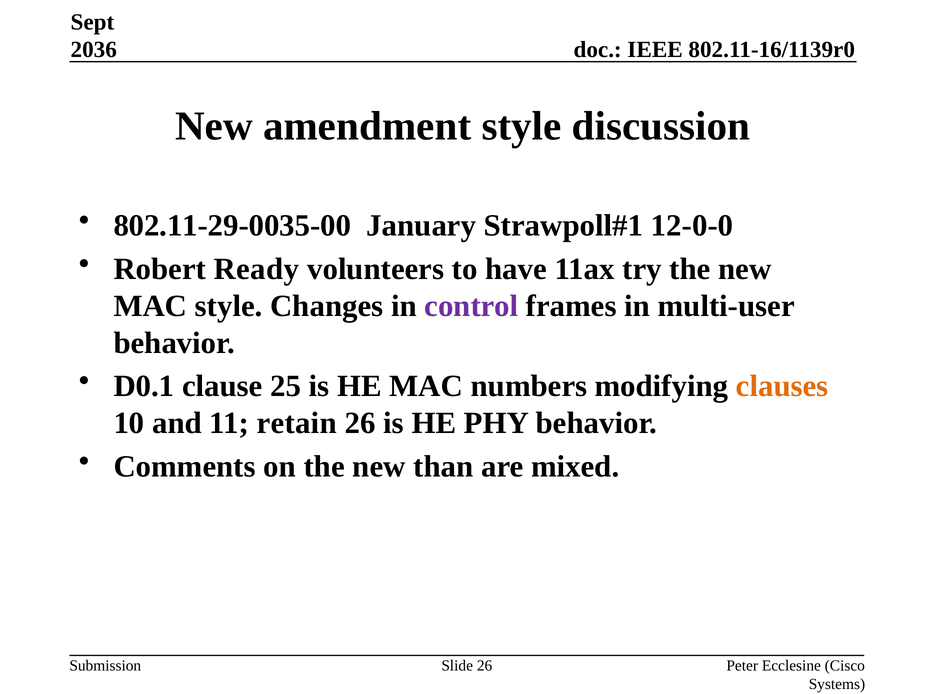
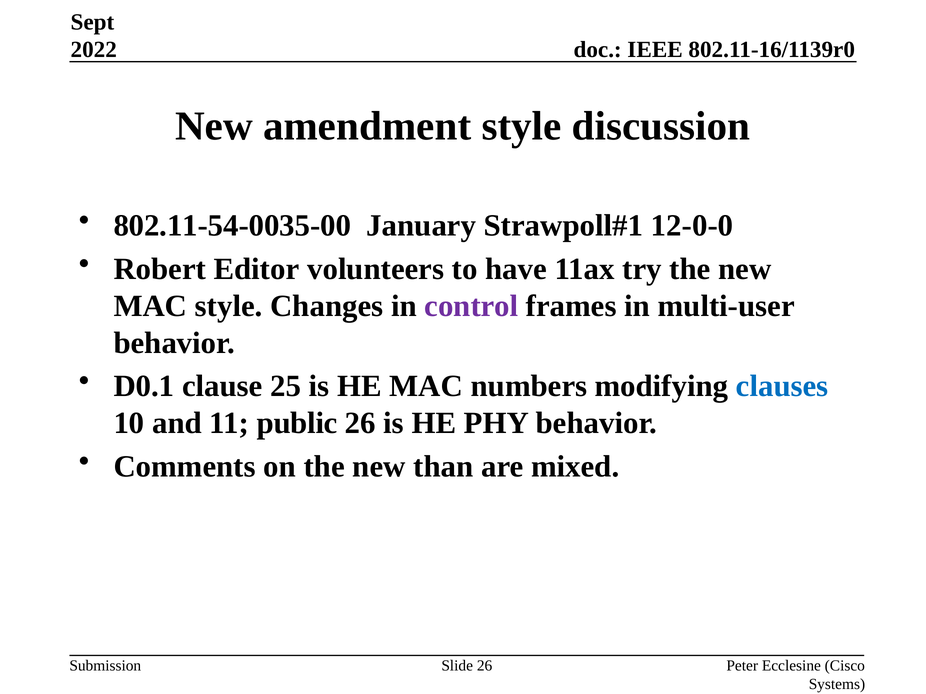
2036: 2036 -> 2022 (94, 50)
802.11-29-0035-00: 802.11-29-0035-00 -> 802.11-54-0035-00 (232, 226)
Ready: Ready -> Editor (257, 269)
clauses colour: orange -> blue (782, 386)
retain: retain -> public (297, 423)
